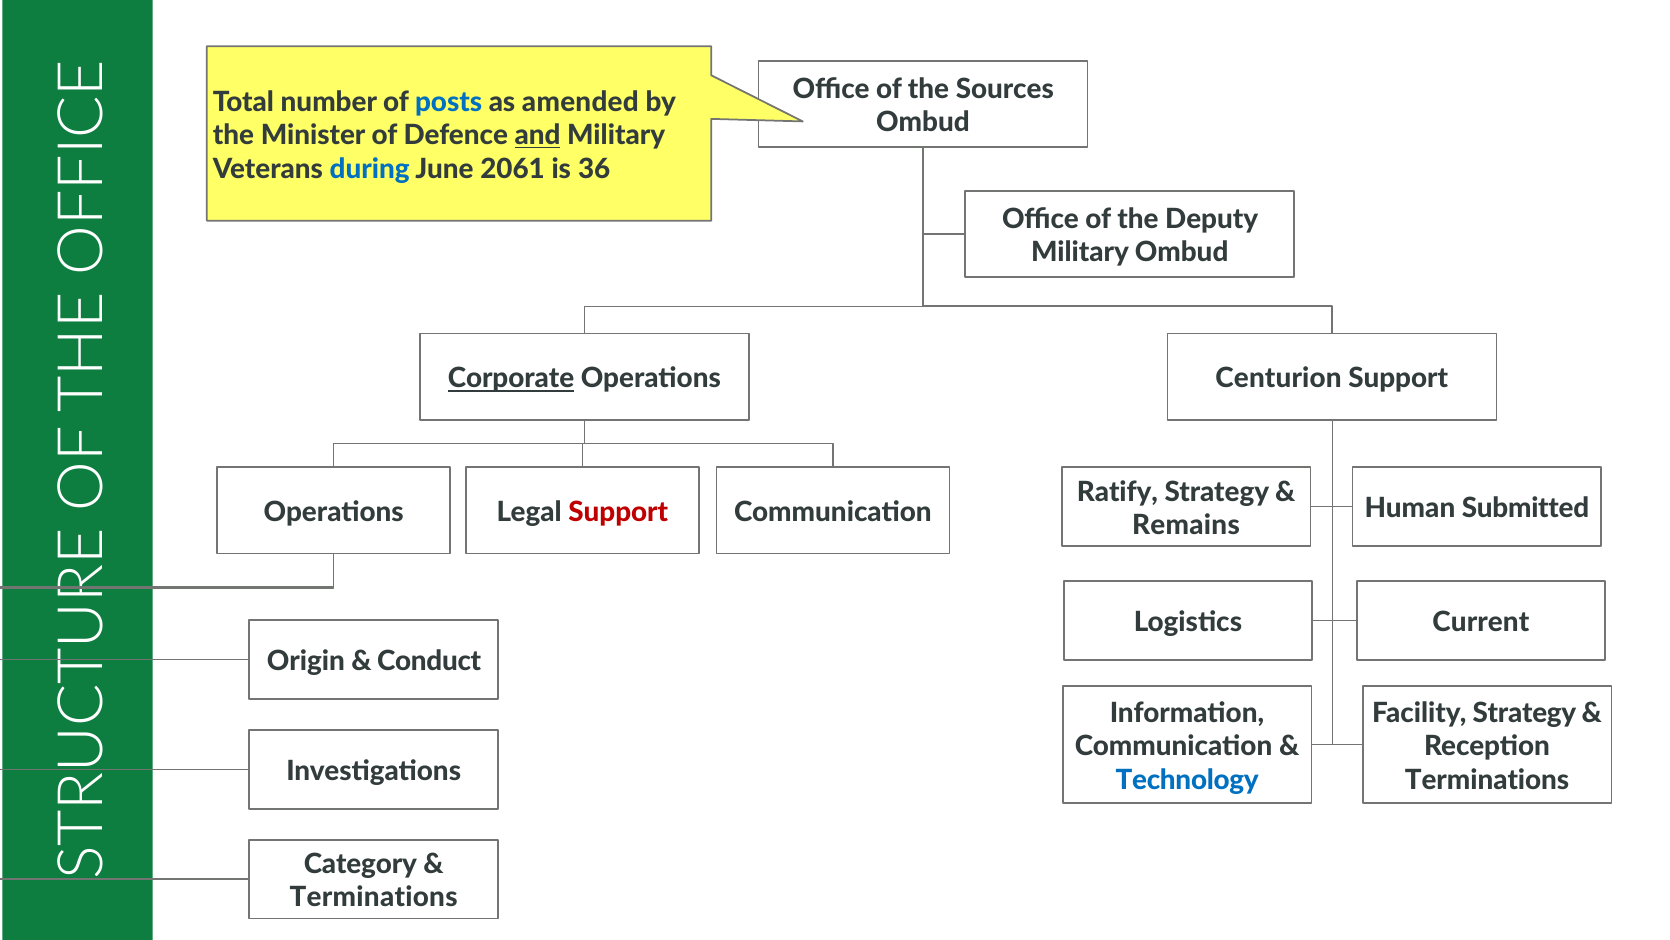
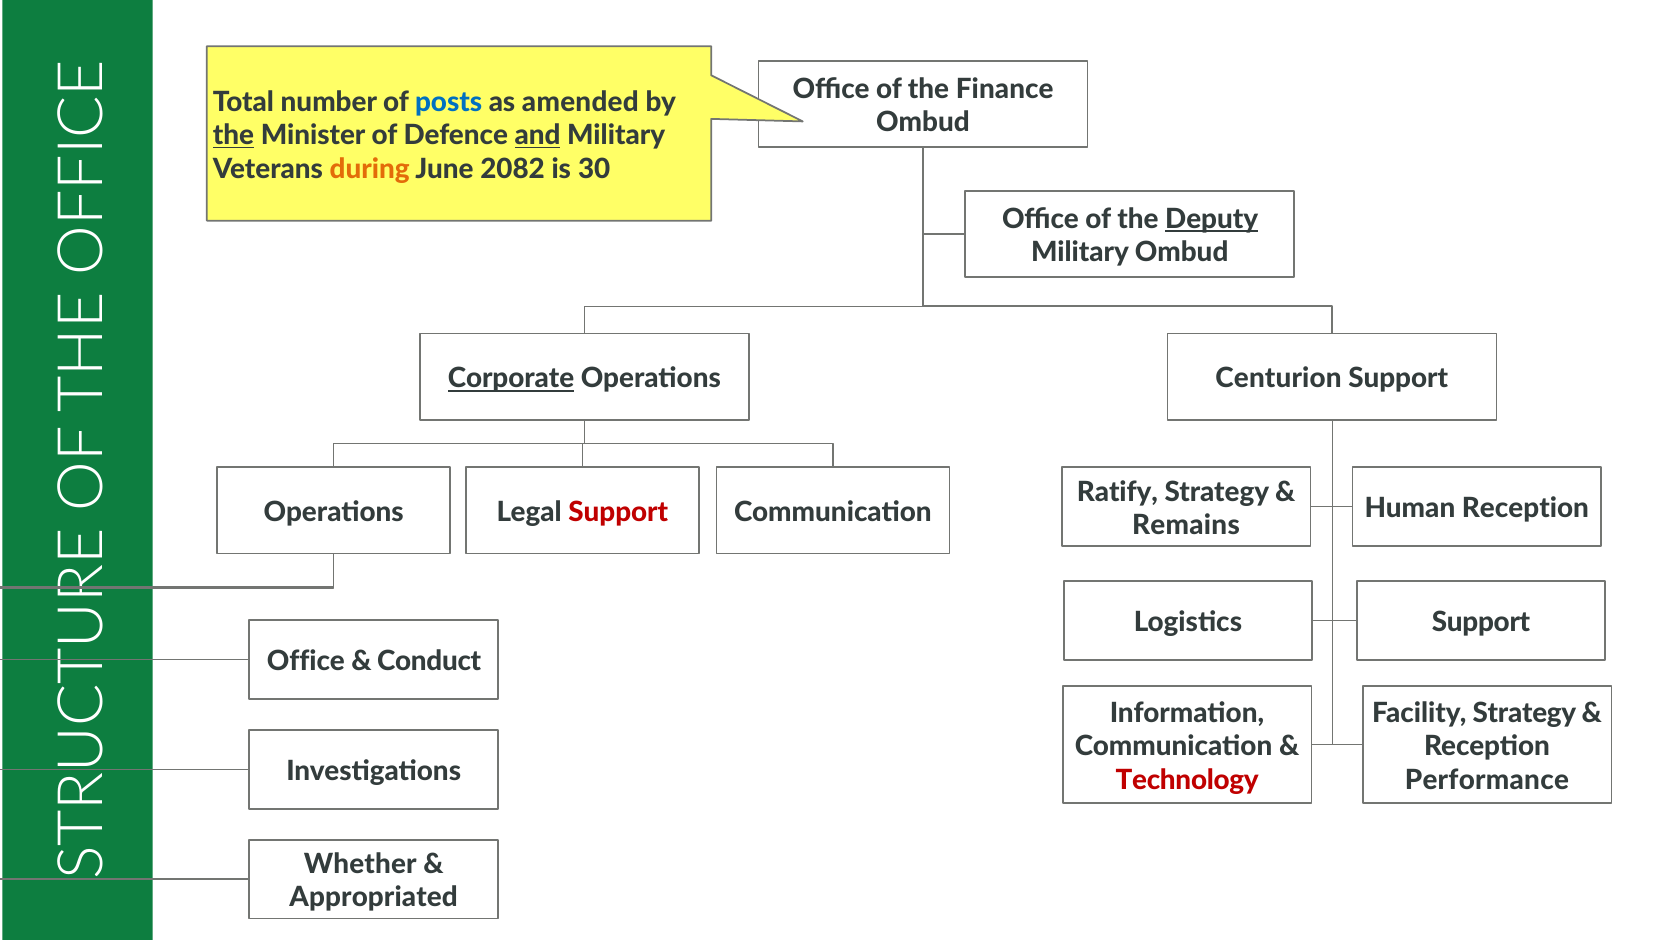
Sources: Sources -> Finance (1005, 89)
the underline: none -> present (234, 135)
during colour: blue -> orange (370, 169)
2061: 2061 -> 2082 (513, 169)
36: 36 -> 30 (594, 169)
Deputy underline: none -> present (1212, 219)
Human Submitted: Submitted -> Reception (1525, 508)
Logistics Current: Current -> Support (1481, 622)
Origin: Origin -> Office (306, 661)
Technology colour: blue -> red (1187, 780)
Terminations: Terminations -> Performance (1487, 780)
Category: Category -> Whether (360, 864)
Terminations: Terminations -> Appropriated (374, 898)
